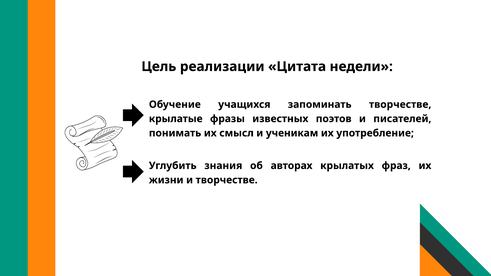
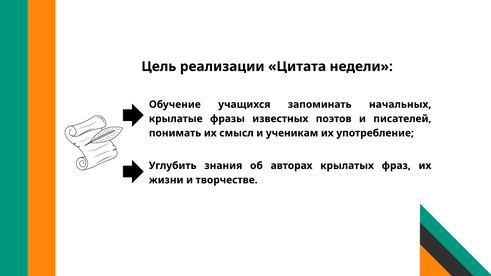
запоминать творчестве: творчестве -> начальных (400, 105)
